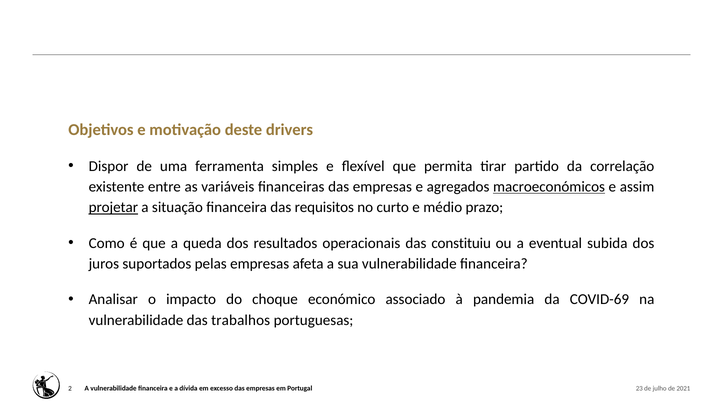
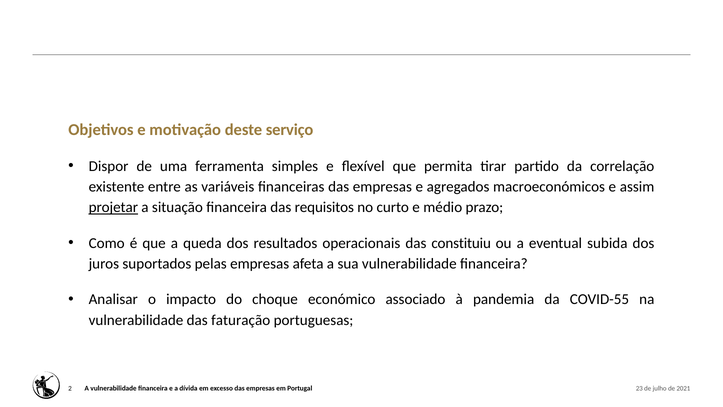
drivers: drivers -> serviço (290, 130)
macroeconómicos underline: present -> none (549, 187)
COVID-69: COVID-69 -> COVID-55 (599, 299)
trabalhos: trabalhos -> faturação (241, 320)
